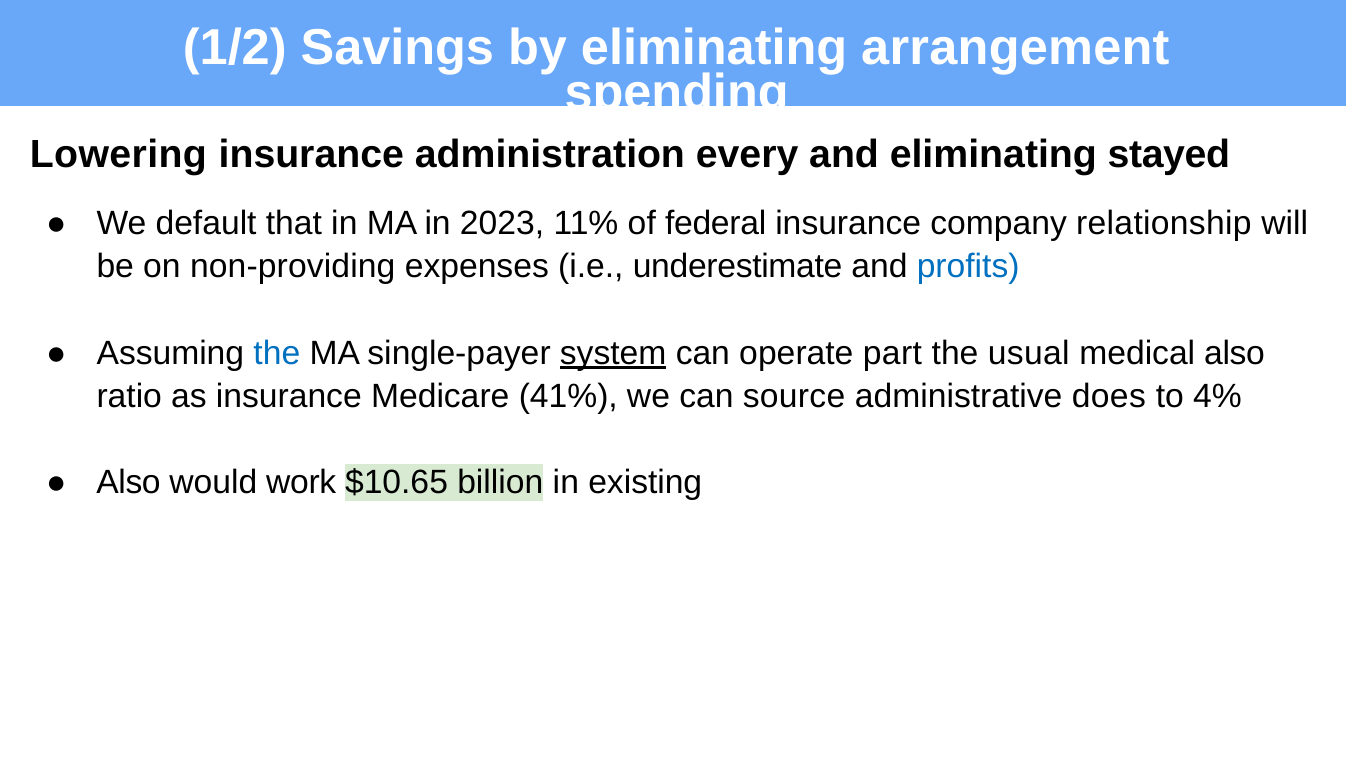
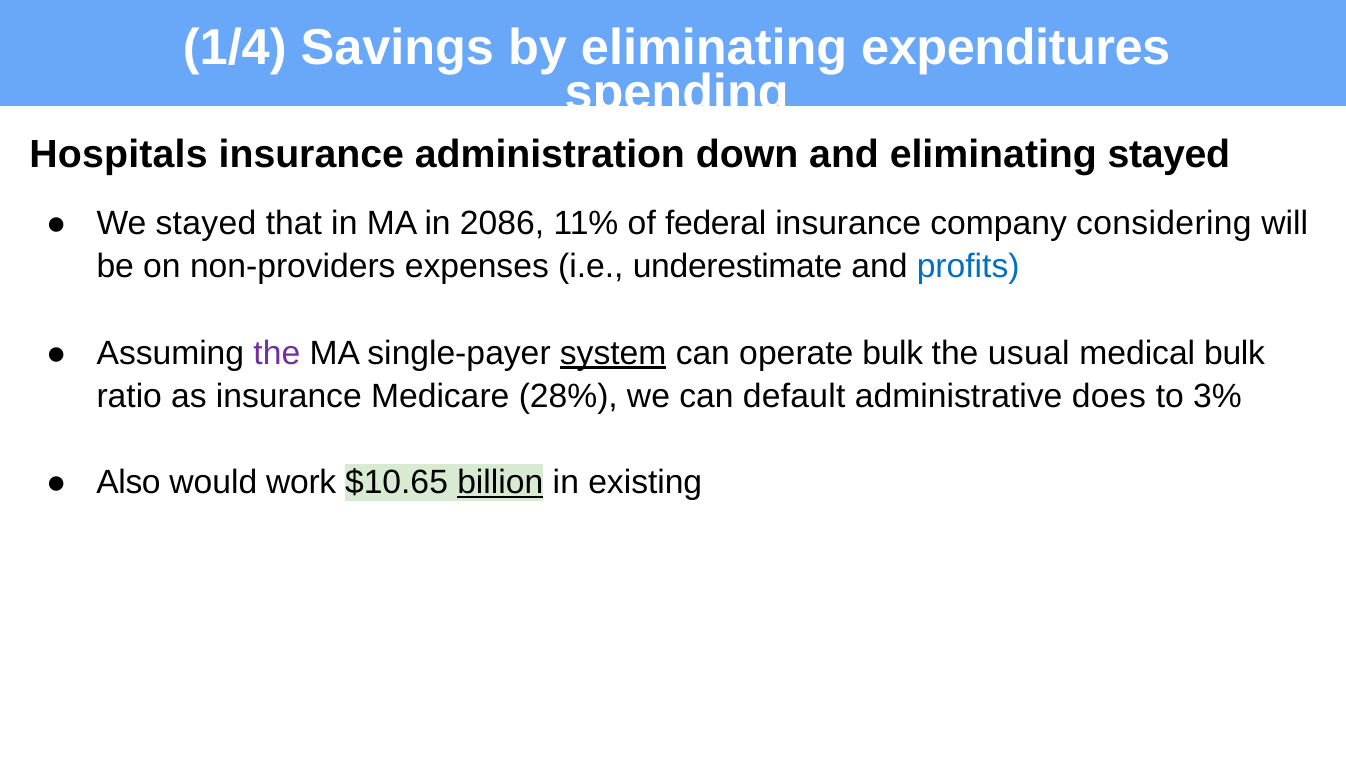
1/2: 1/2 -> 1/4 (235, 48)
arrangement: arrangement -> expenditures (1016, 48)
Lowering: Lowering -> Hospitals (118, 154)
every: every -> down (747, 154)
We default: default -> stayed (206, 223)
2023: 2023 -> 2086 (502, 223)
relationship: relationship -> considering (1164, 223)
non-providing: non-providing -> non-providers (293, 267)
the colour: blue -> purple (277, 353)
operate part: part -> bulk (893, 353)
medical also: also -> bulk (1235, 353)
41%: 41% -> 28% (568, 396)
source: source -> default (794, 396)
4%: 4% -> 3% (1217, 396)
billion underline: none -> present (500, 483)
